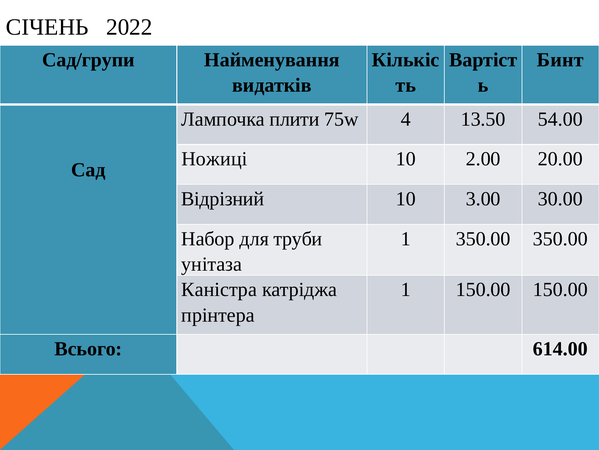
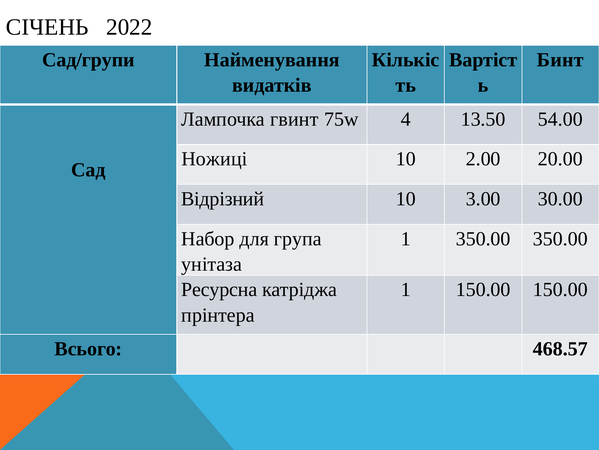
плити: плити -> гвинт (294, 119)
труби: труби -> група (298, 238)
Каністра: Каністра -> Ресурсна (219, 289)
614.00: 614.00 -> 468.57 (560, 348)
